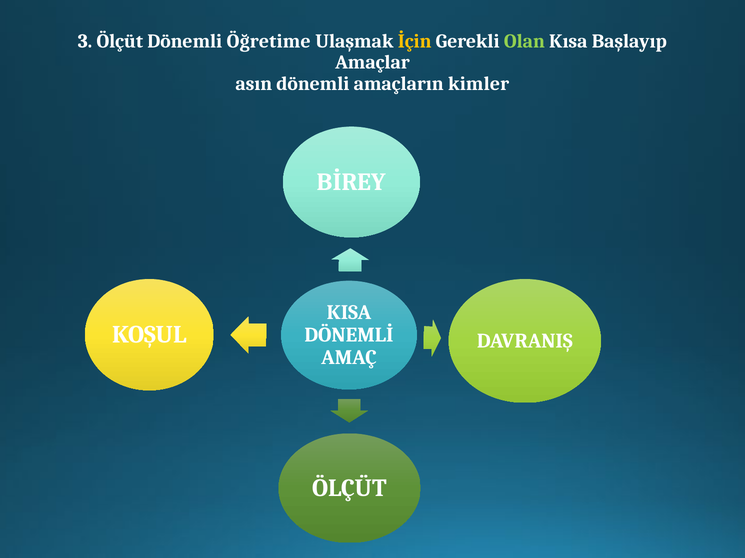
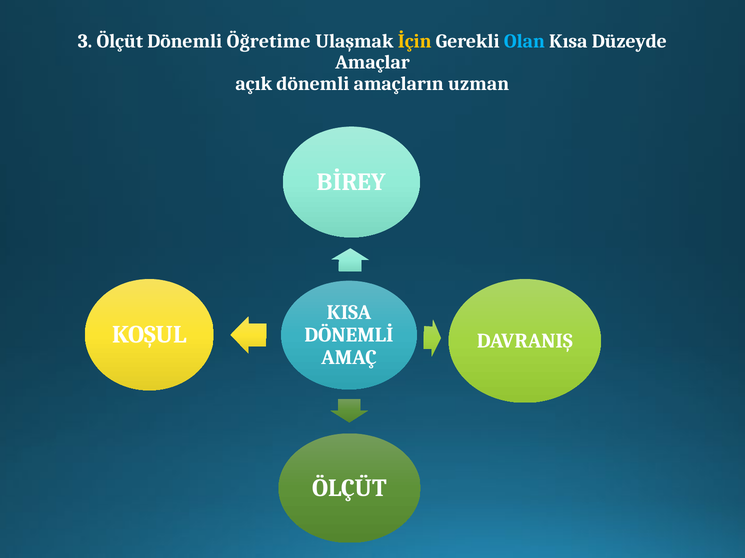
Olan colour: light green -> light blue (524, 41)
Başlayıp: Başlayıp -> Düzeyde (629, 41)
asın: asın -> açık (254, 84)
kimler: kimler -> uzman (479, 84)
